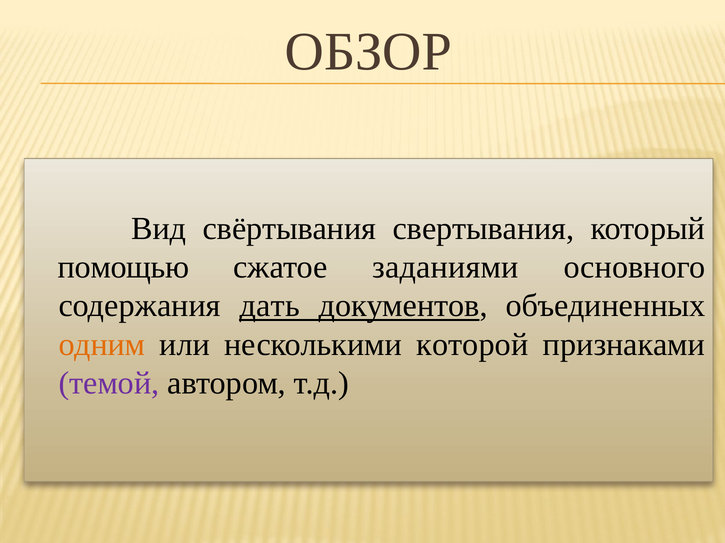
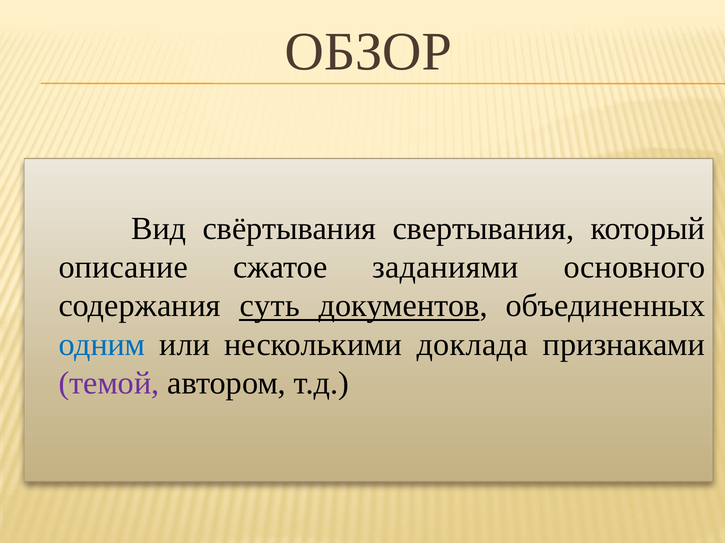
помощью: помощью -> описание (123, 268)
дать: дать -> суть (270, 306)
одним colour: orange -> blue (102, 345)
которой: которой -> доклада (472, 345)
